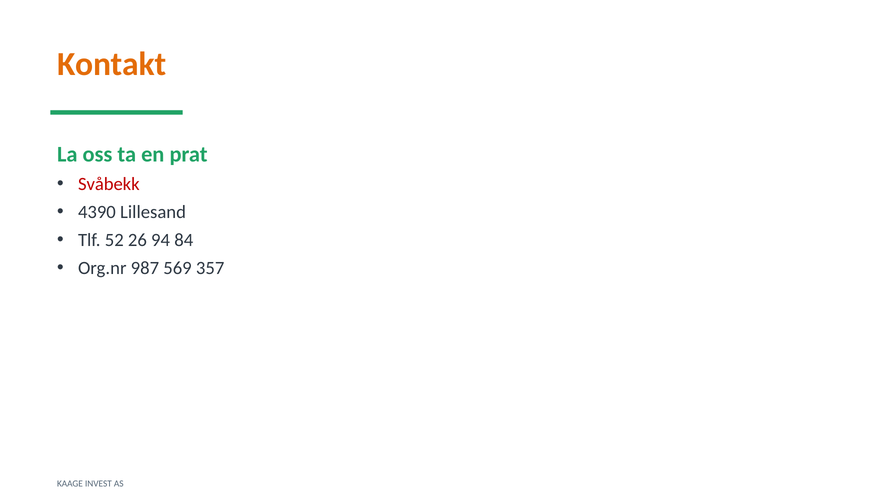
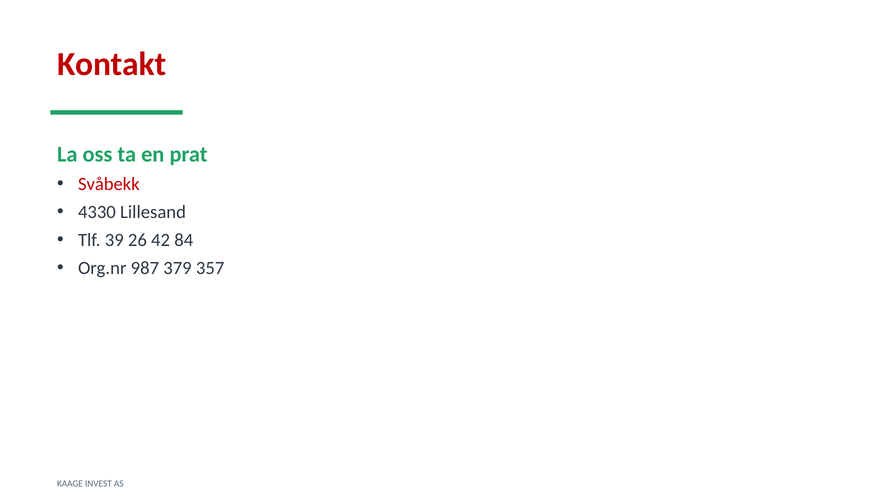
Kontakt colour: orange -> red (112, 64)
4390: 4390 -> 4330 (97, 212)
52: 52 -> 39 (114, 240)
94: 94 -> 42 (161, 240)
569: 569 -> 379 (178, 268)
